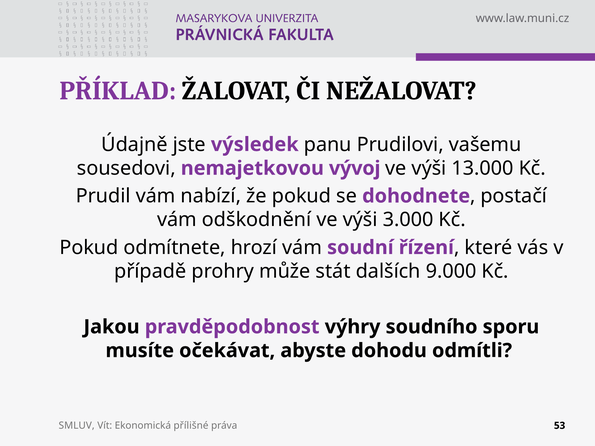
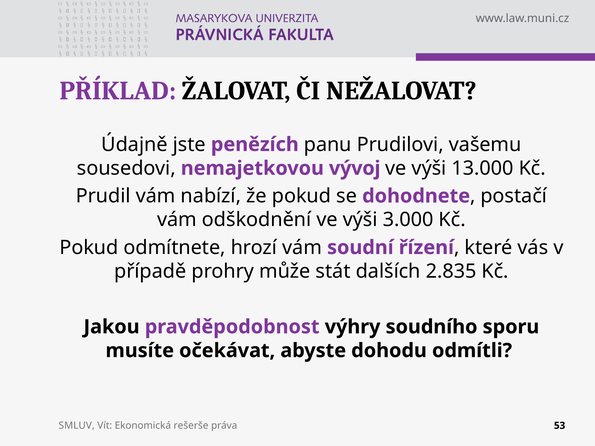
výsledek: výsledek -> penězích (255, 145)
9.000: 9.000 -> 2.835 (451, 271)
přílišné: přílišné -> rešerše (191, 426)
